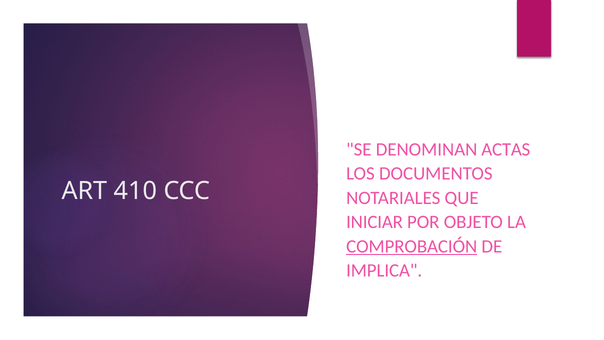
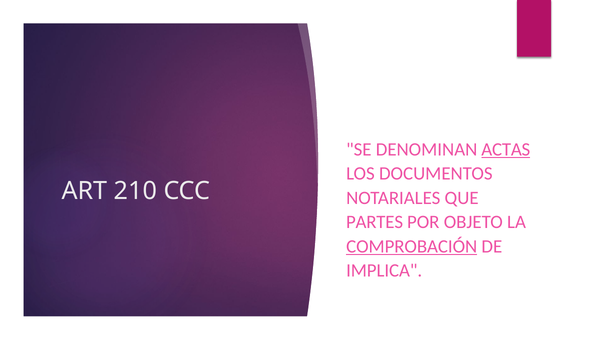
ACTAS underline: none -> present (506, 149)
410: 410 -> 210 (135, 191)
INICIAR: INICIAR -> PARTES (375, 222)
